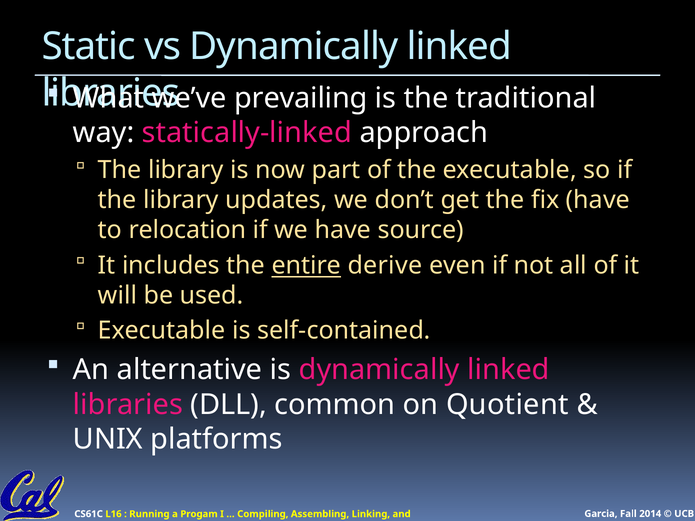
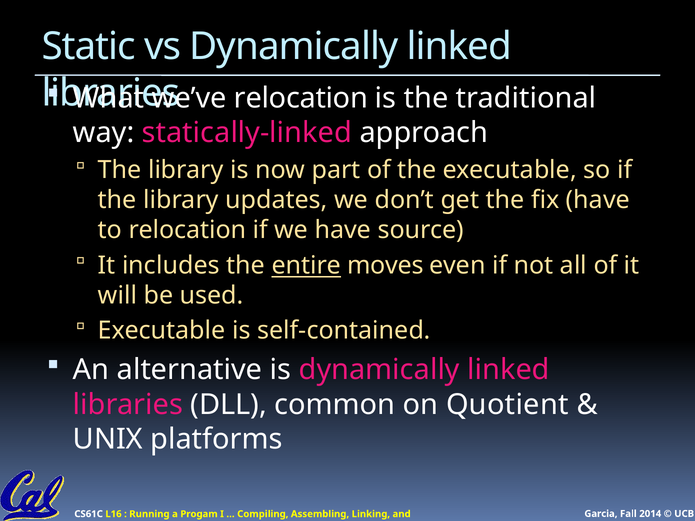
prevailing: prevailing -> relocation (301, 98)
derive: derive -> moves (385, 265)
